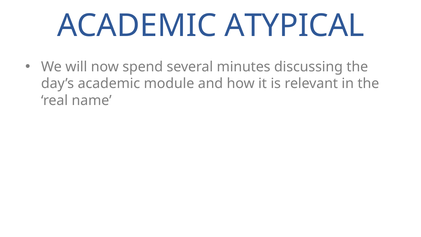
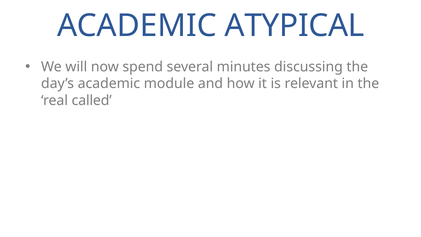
name: name -> called (92, 100)
